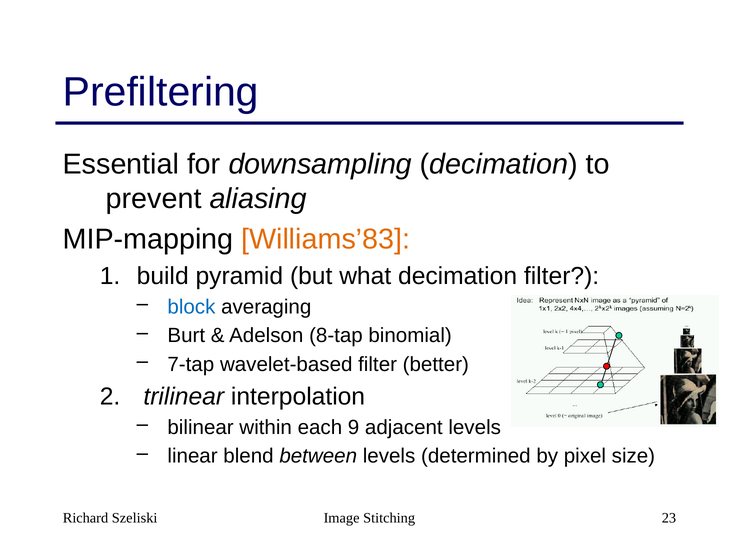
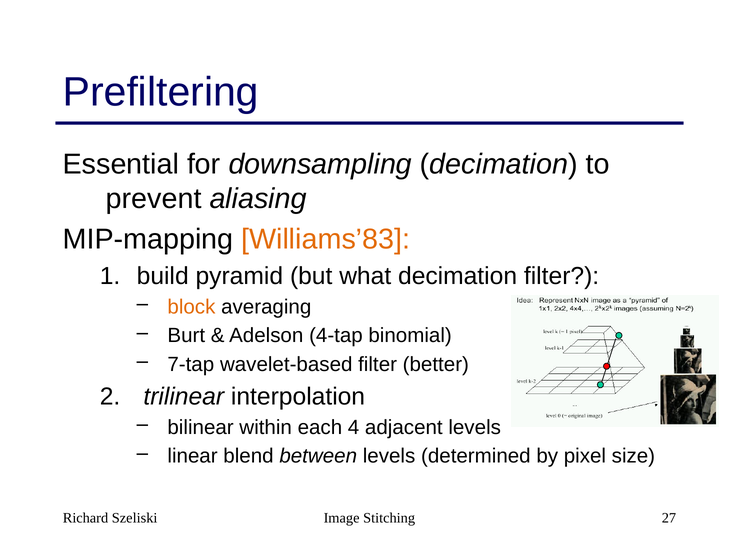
block colour: blue -> orange (191, 307)
8-tap: 8-tap -> 4-tap (336, 336)
9: 9 -> 4 (354, 428)
23: 23 -> 27 (669, 518)
